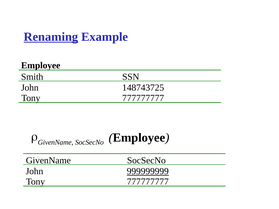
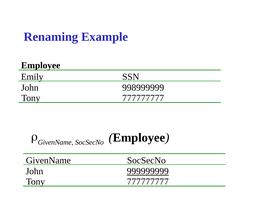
Renaming underline: present -> none (51, 37)
Smith: Smith -> Emily (32, 77)
148743725: 148743725 -> 998999999 (143, 88)
